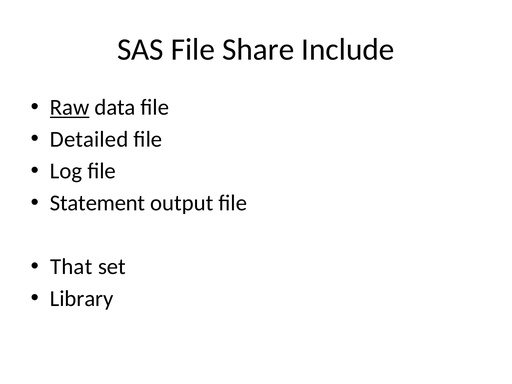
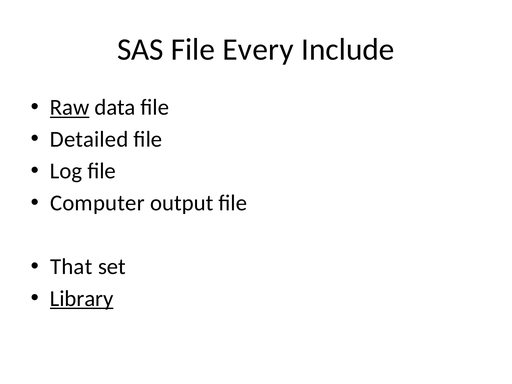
Share: Share -> Every (258, 50)
Statement: Statement -> Computer (97, 203)
Library underline: none -> present (82, 299)
